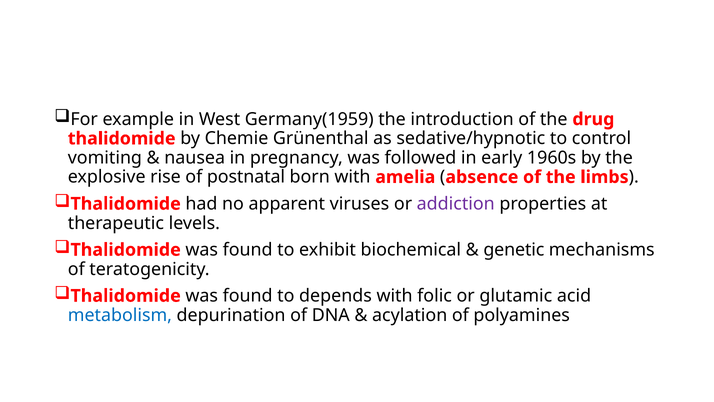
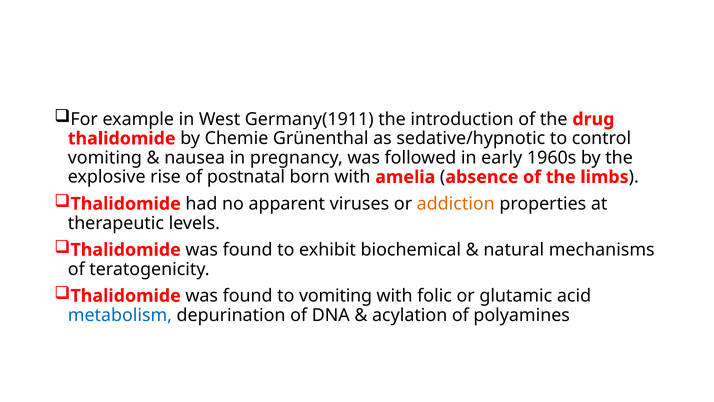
Germany(1959: Germany(1959 -> Germany(1911 (309, 119)
addiction colour: purple -> orange (456, 204)
genetic: genetic -> natural (514, 250)
to depends: depends -> vomiting (336, 296)
